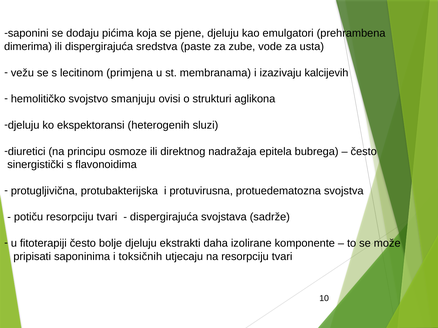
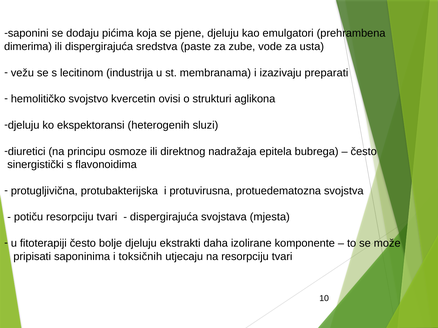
primjena: primjena -> industrija (130, 73)
kalcijevih: kalcijevih -> preparati (326, 73)
smanjuju: smanjuju -> kvercetin (133, 99)
sadrže: sadrže -> mjesta (270, 217)
